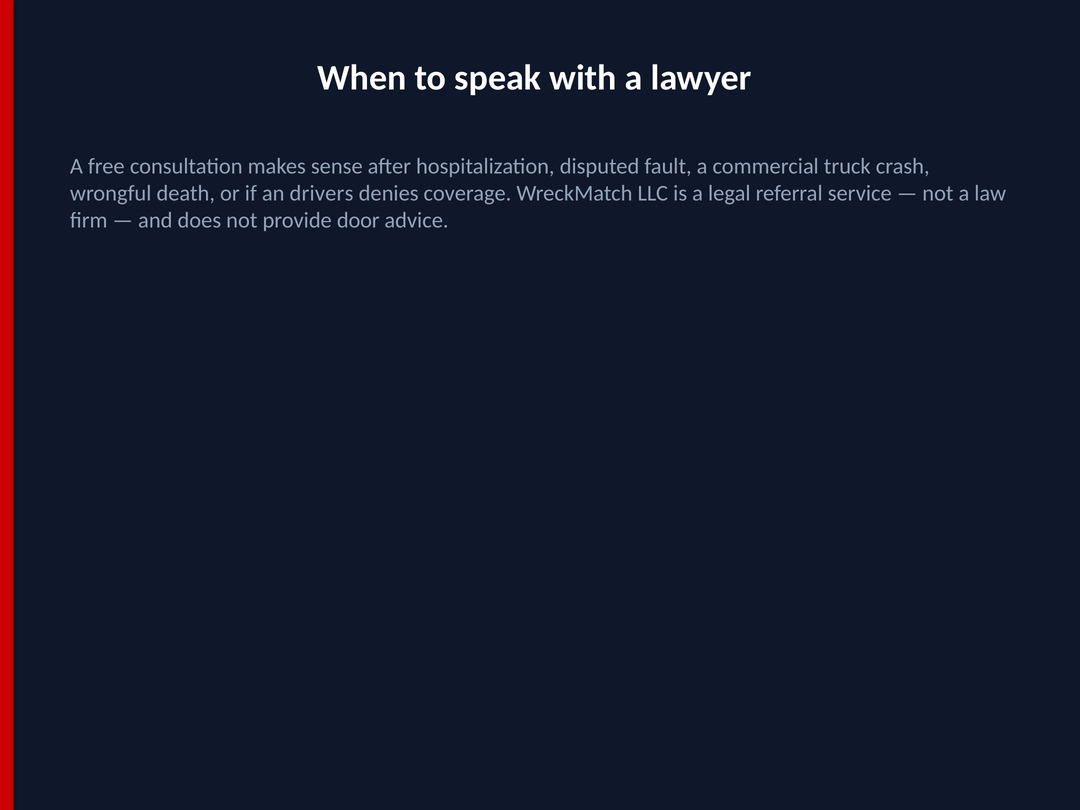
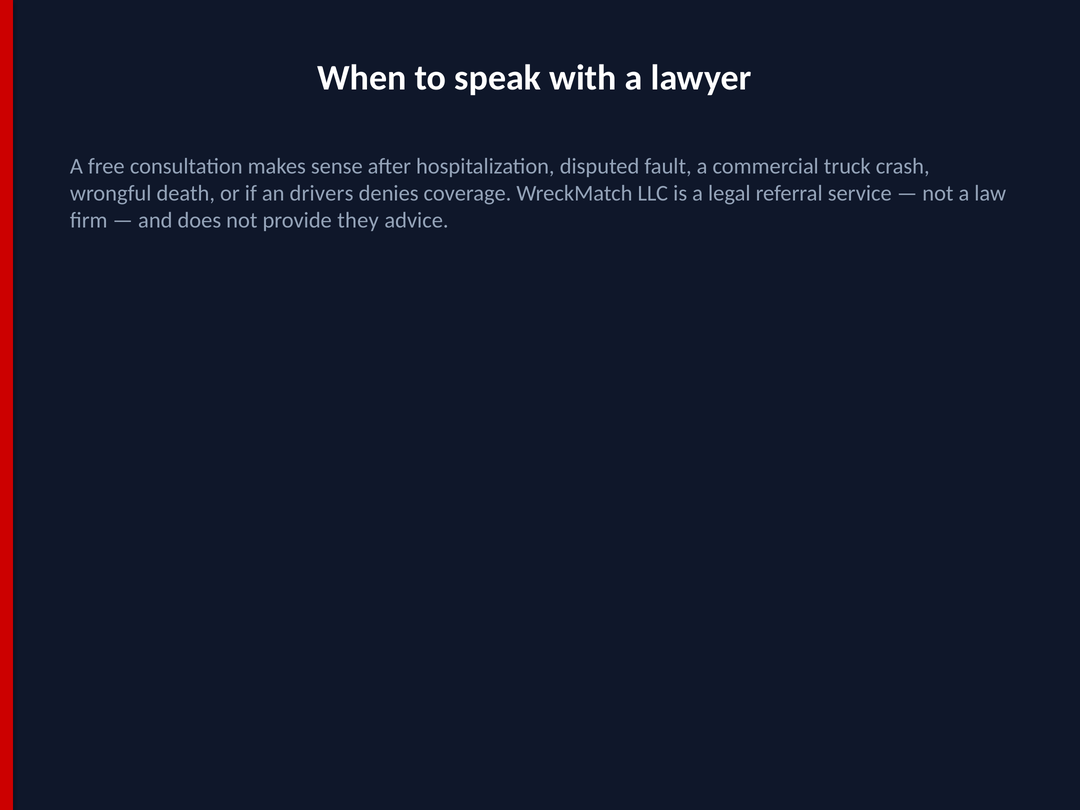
door: door -> they (358, 220)
